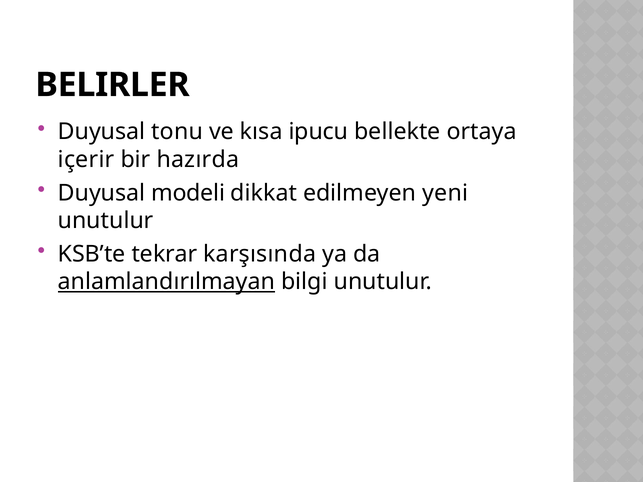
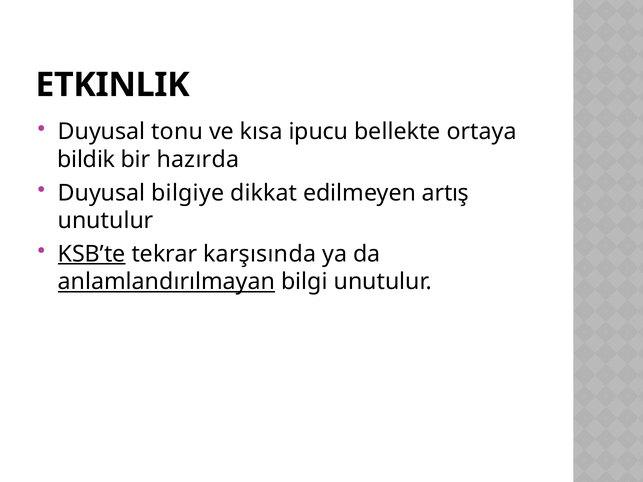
BELIRLER: BELIRLER -> ETKINLIK (113, 85)
içerir: içerir -> bildik (86, 160)
modeli: modeli -> bilgiye (188, 193)
yeni: yeni -> artış (445, 193)
KSB’te underline: none -> present (92, 254)
